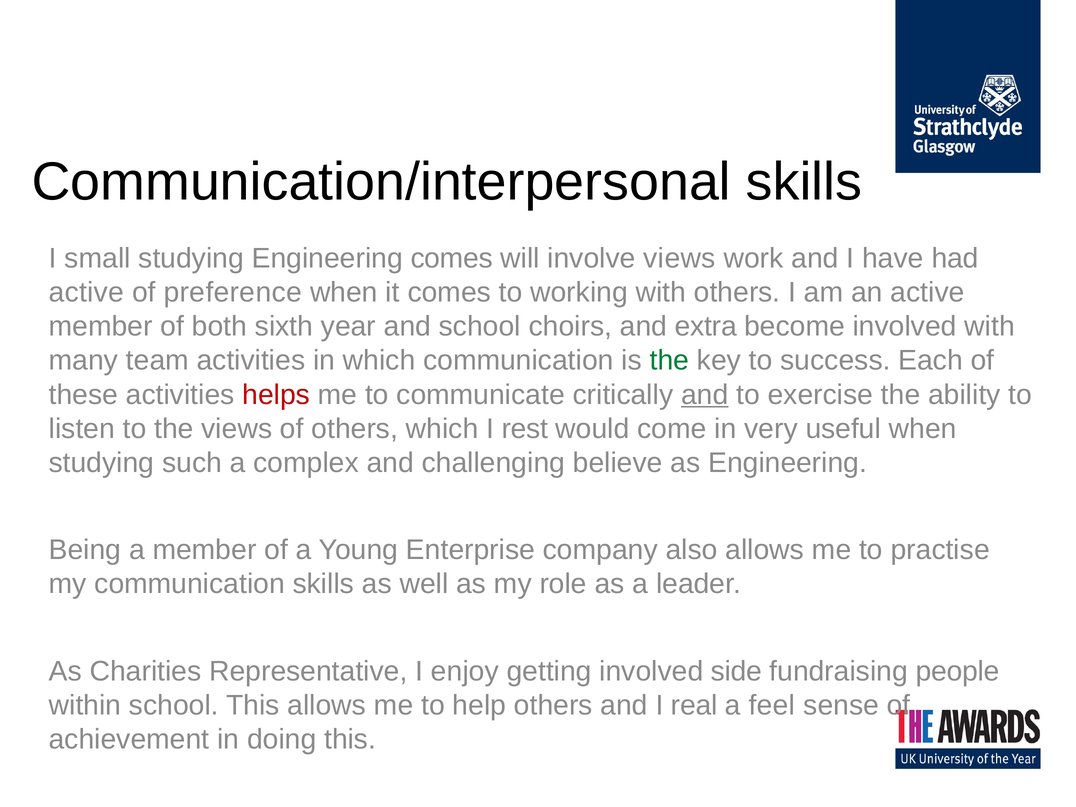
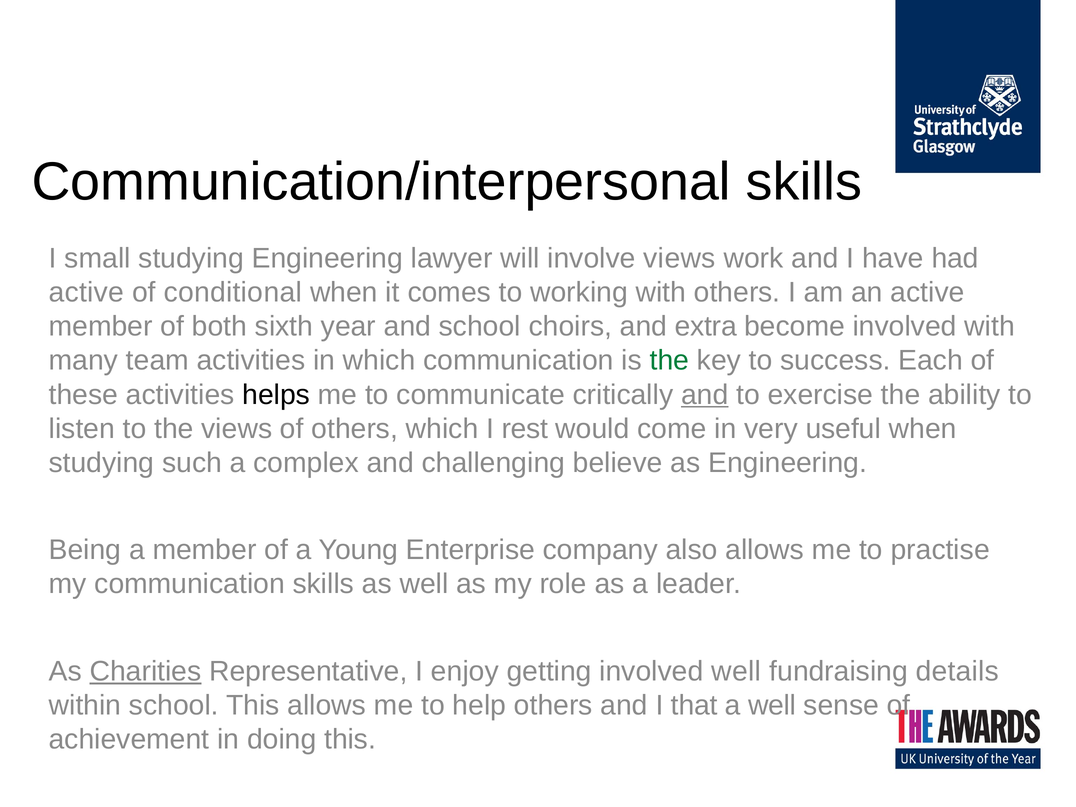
Engineering comes: comes -> lawyer (452, 258)
preference: preference -> conditional (233, 293)
helps colour: red -> black (276, 395)
Charities underline: none -> present (146, 671)
involved side: side -> well (736, 671)
people: people -> details (957, 671)
real: real -> that (694, 705)
a feel: feel -> well (772, 705)
